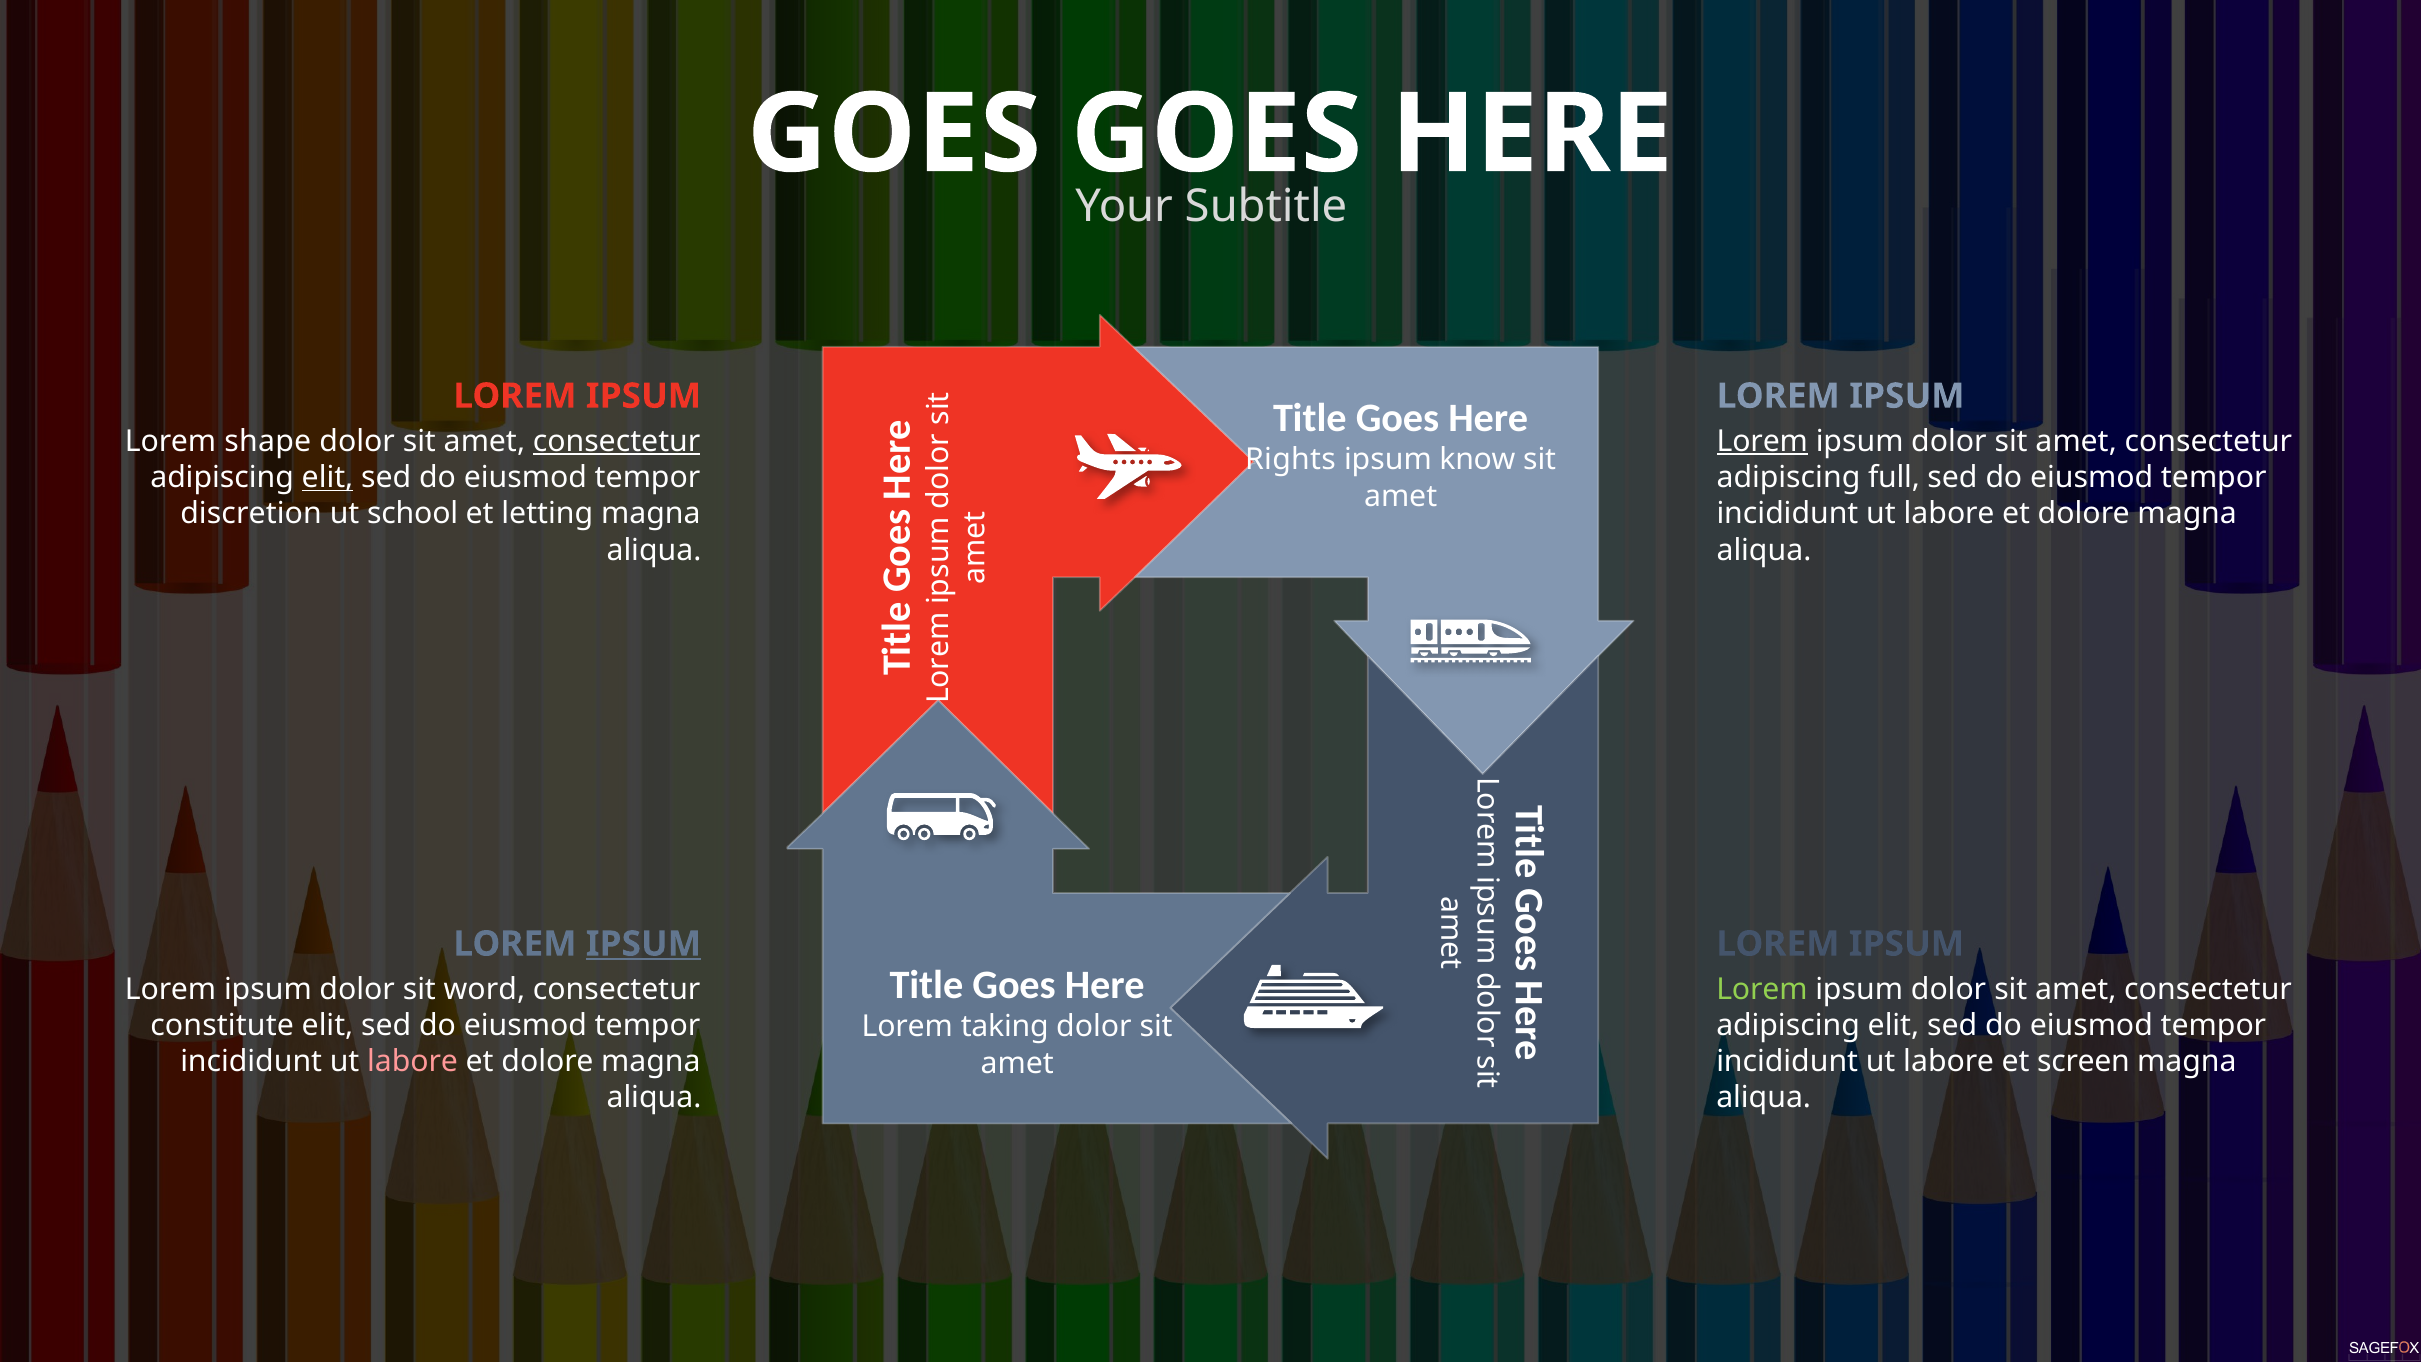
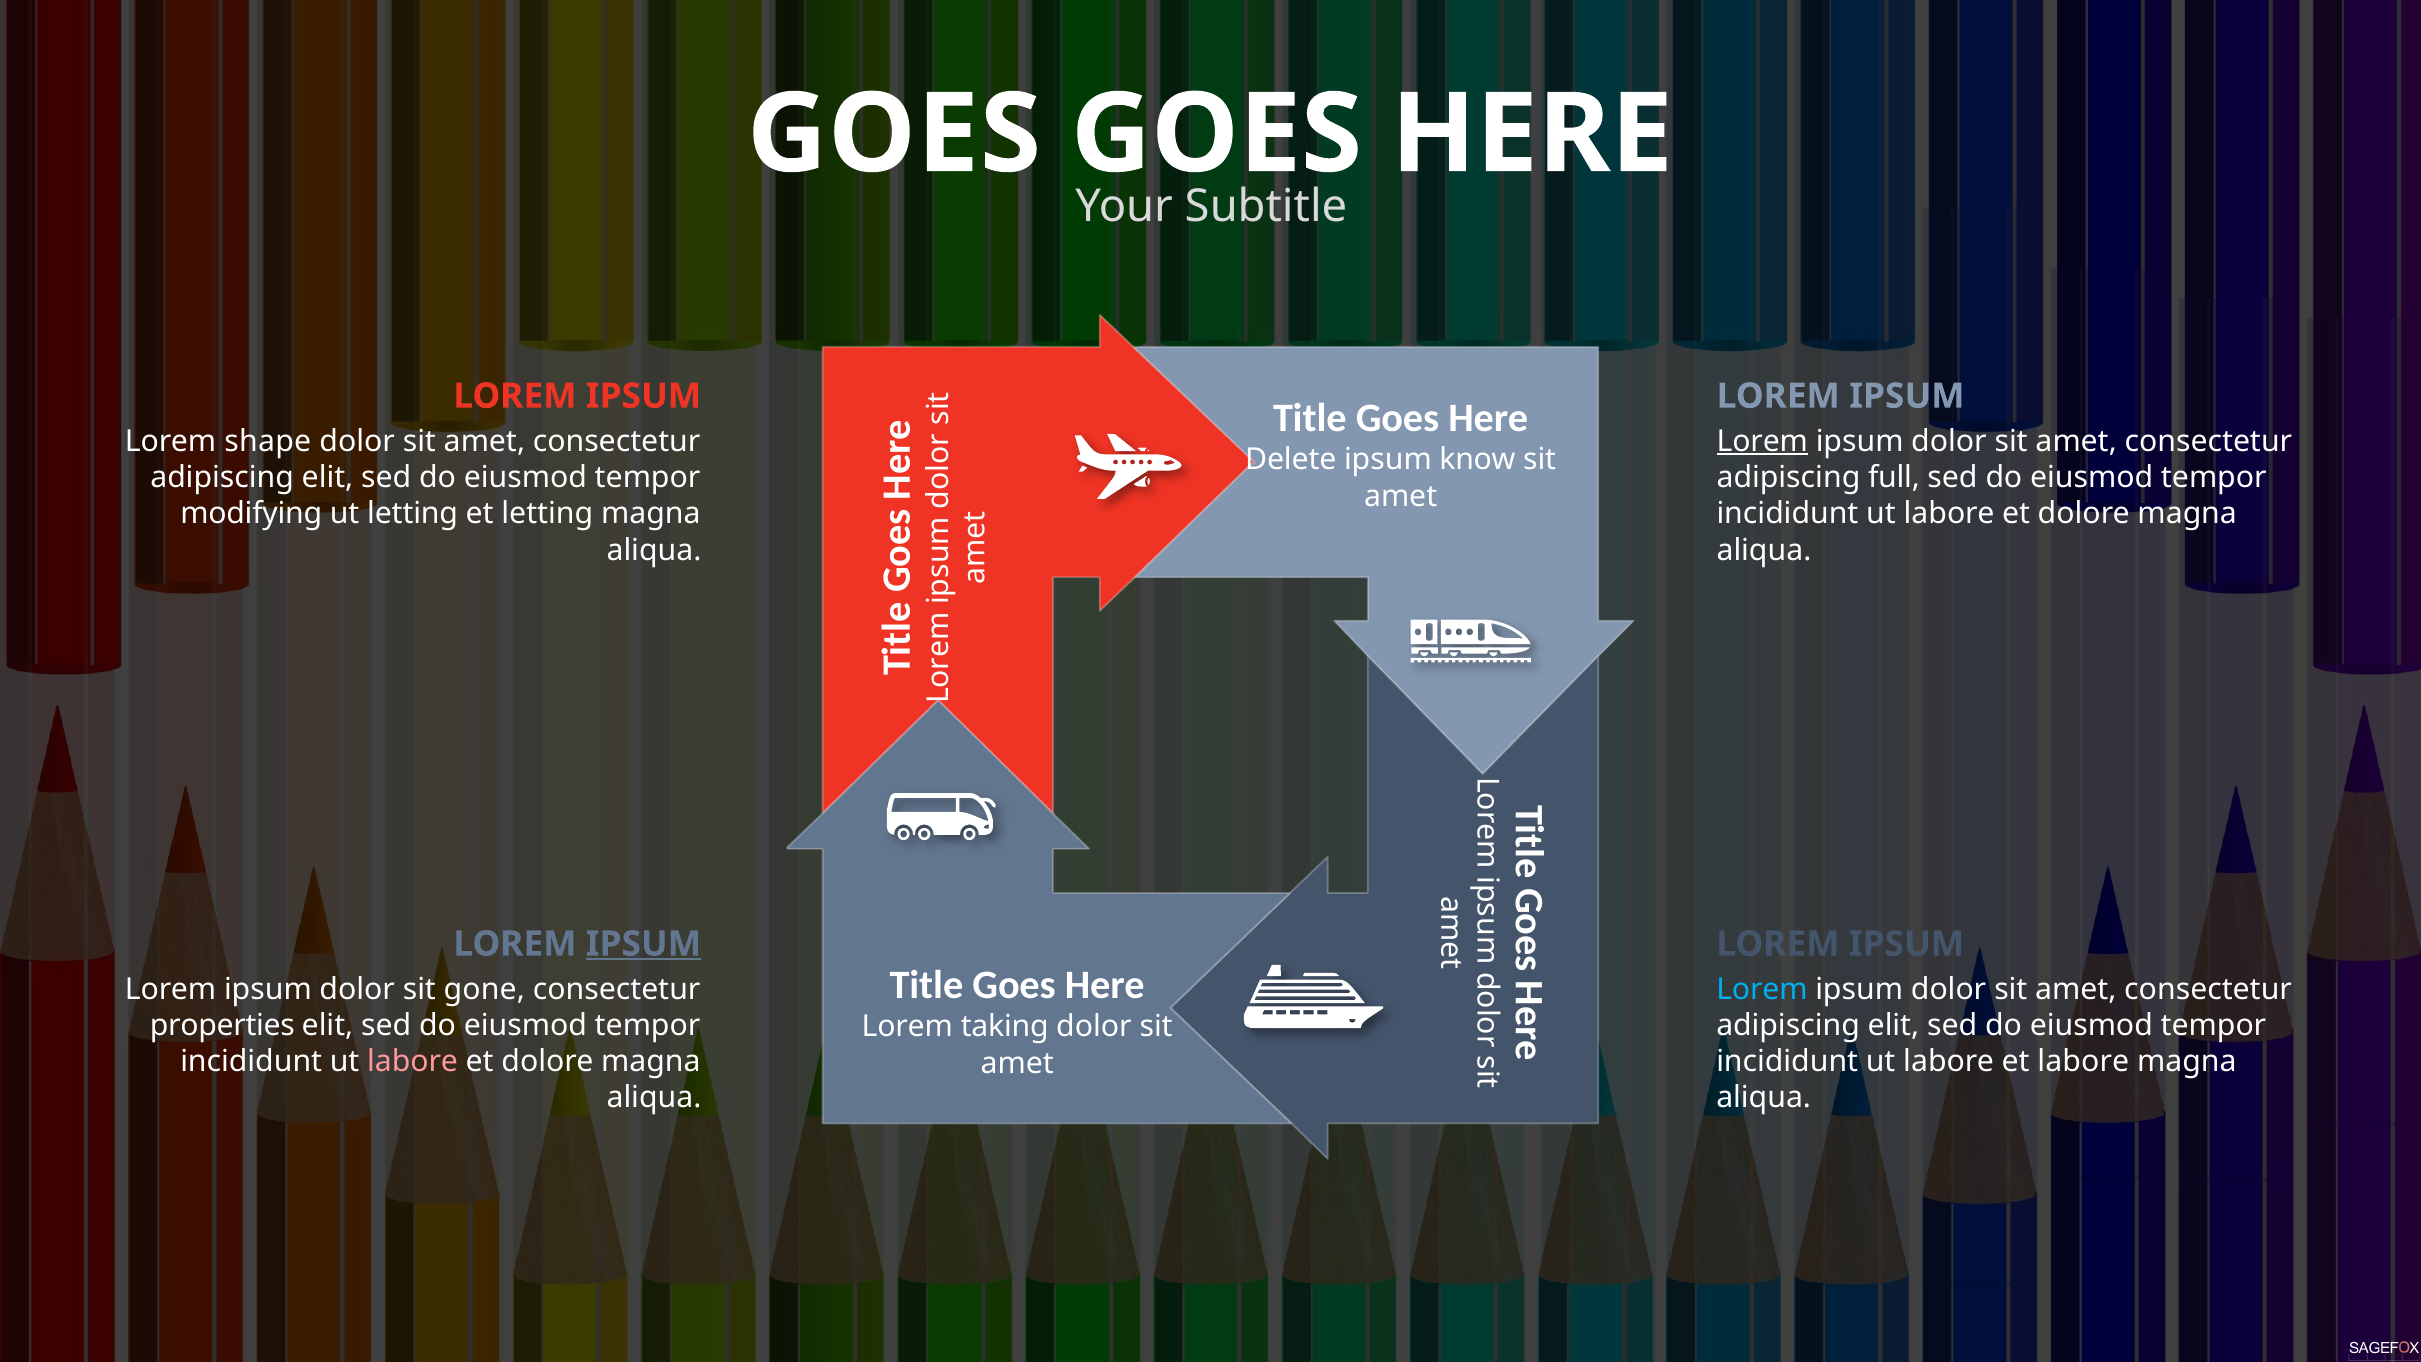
consectetur underline: present -> none (617, 441)
Rights: Rights -> Delete (1291, 460)
elit underline: present -> none (328, 477)
discretion: discretion -> modifying (251, 514)
ut school: school -> letting (413, 514)
word: word -> gone (484, 989)
Lorem colour: light green -> light blue (1762, 989)
constitute: constitute -> properties (222, 1025)
et screen: screen -> labore (2083, 1062)
